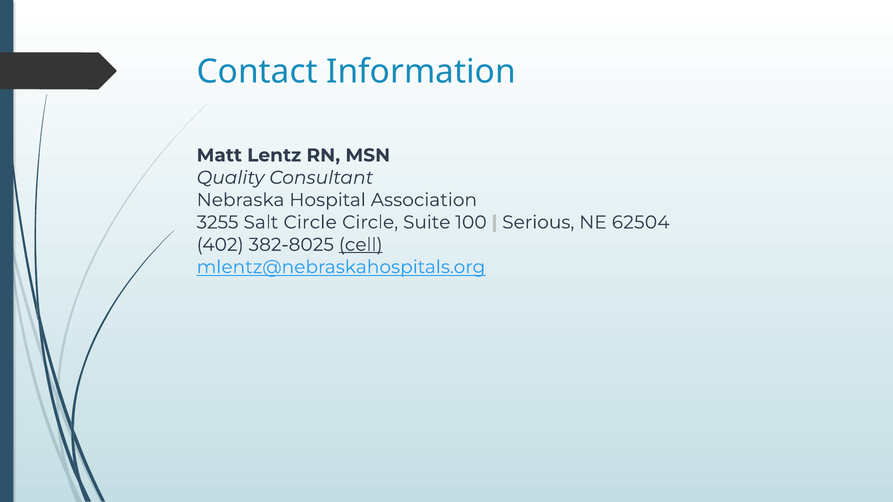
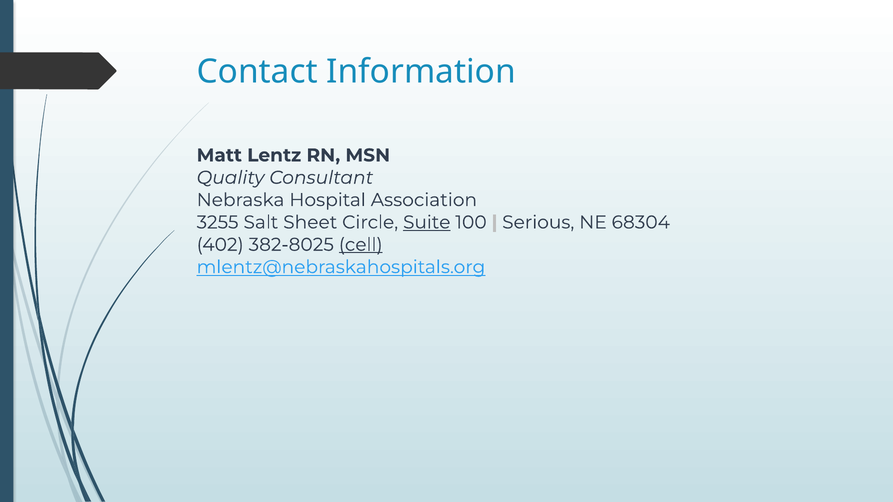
Salt Circle: Circle -> Sheet (310, 222)
Suite underline: none -> present (427, 222)
62504: 62504 -> 68304 (641, 222)
